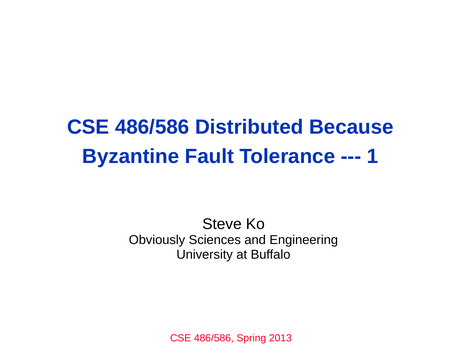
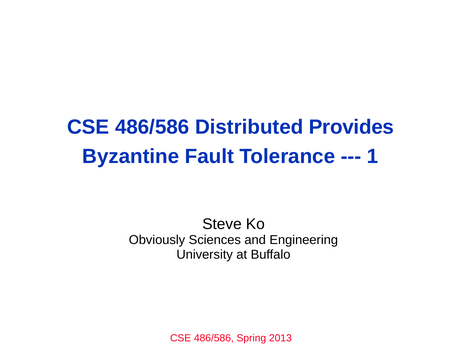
Because: Because -> Provides (351, 127)
